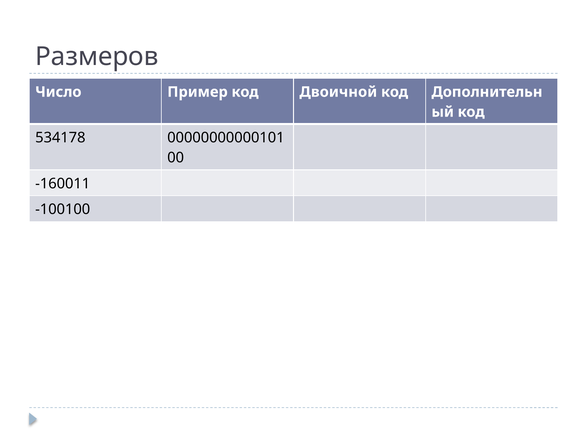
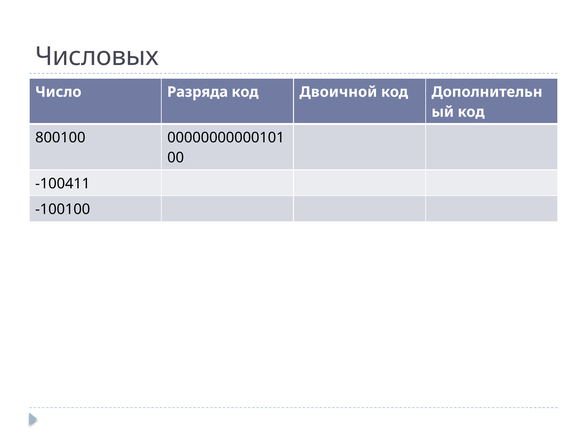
Размеров: Размеров -> Числовых (97, 57)
Пример: Пример -> Разряда (198, 92)
534178: 534178 -> 800100 (60, 138)
-160011: -160011 -> -100411 (63, 184)
